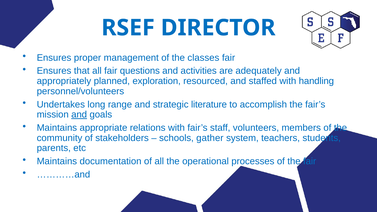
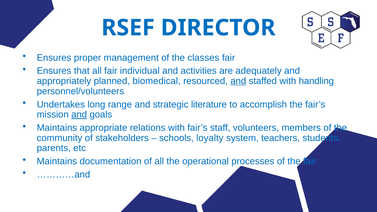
questions: questions -> individual (140, 71)
exploration: exploration -> biomedical (157, 81)
and underline: none -> present (238, 81)
gather: gather -> loyalty (210, 138)
